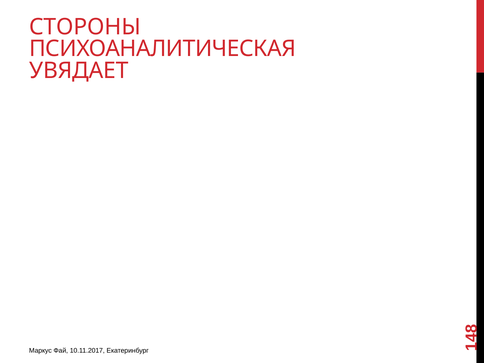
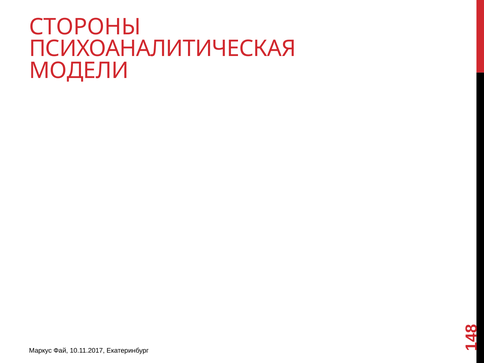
УВЯДАЕТ: УВЯДАЕТ -> МОДЕЛИ (79, 71)
